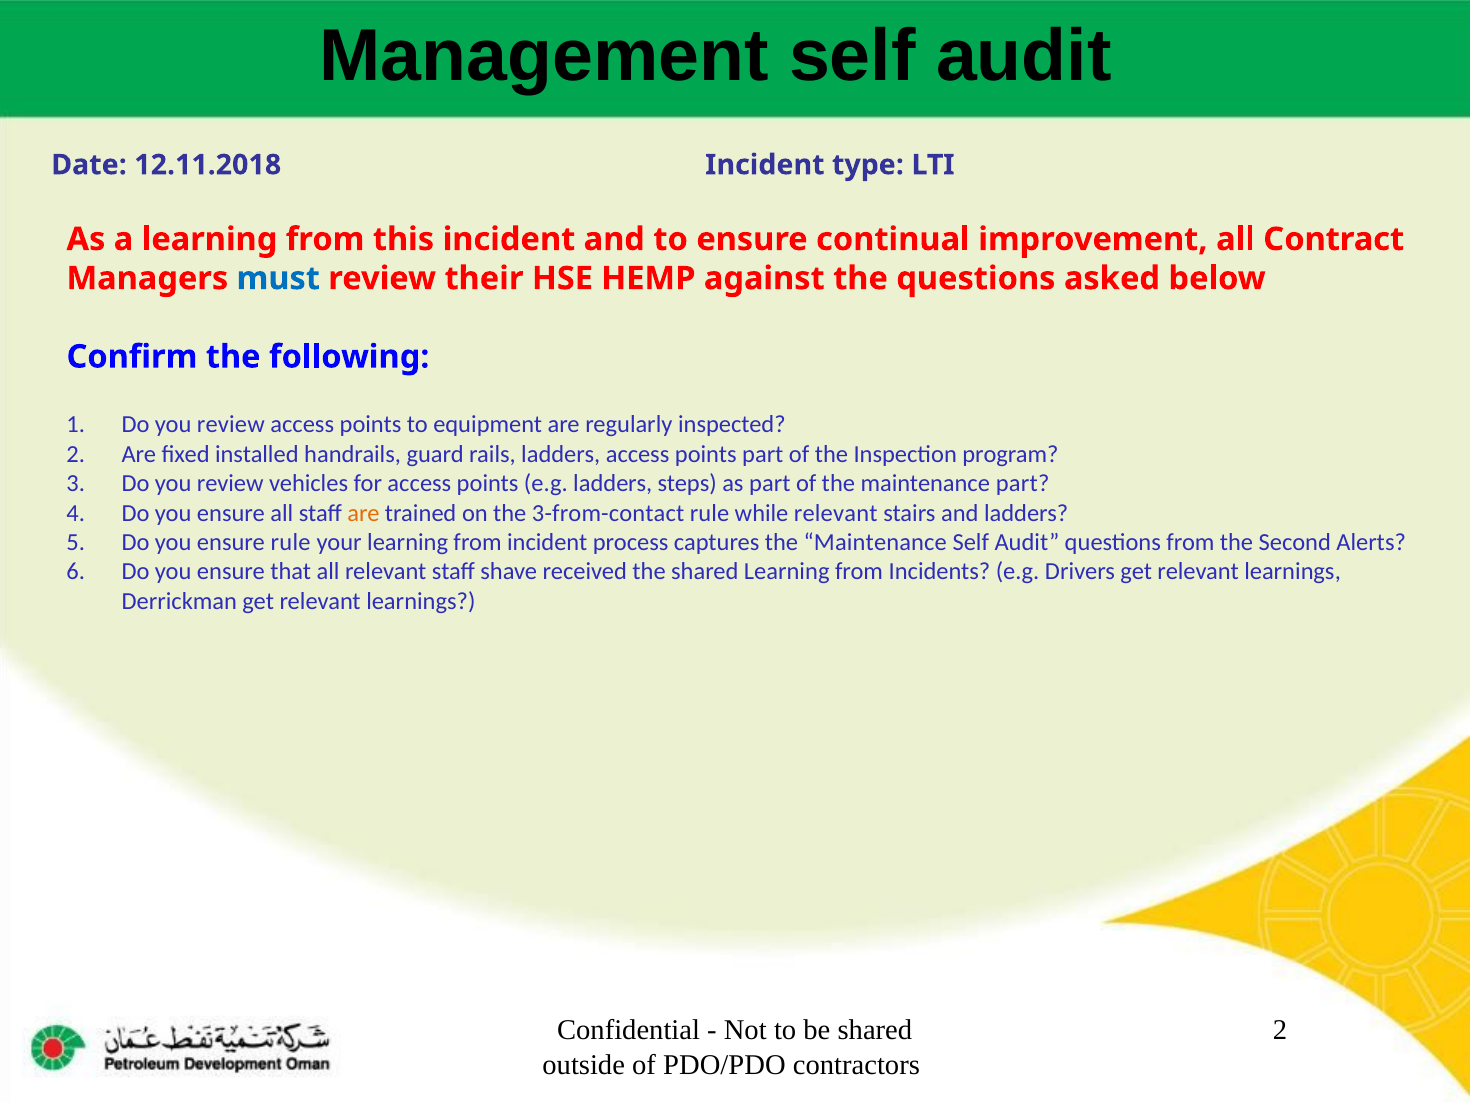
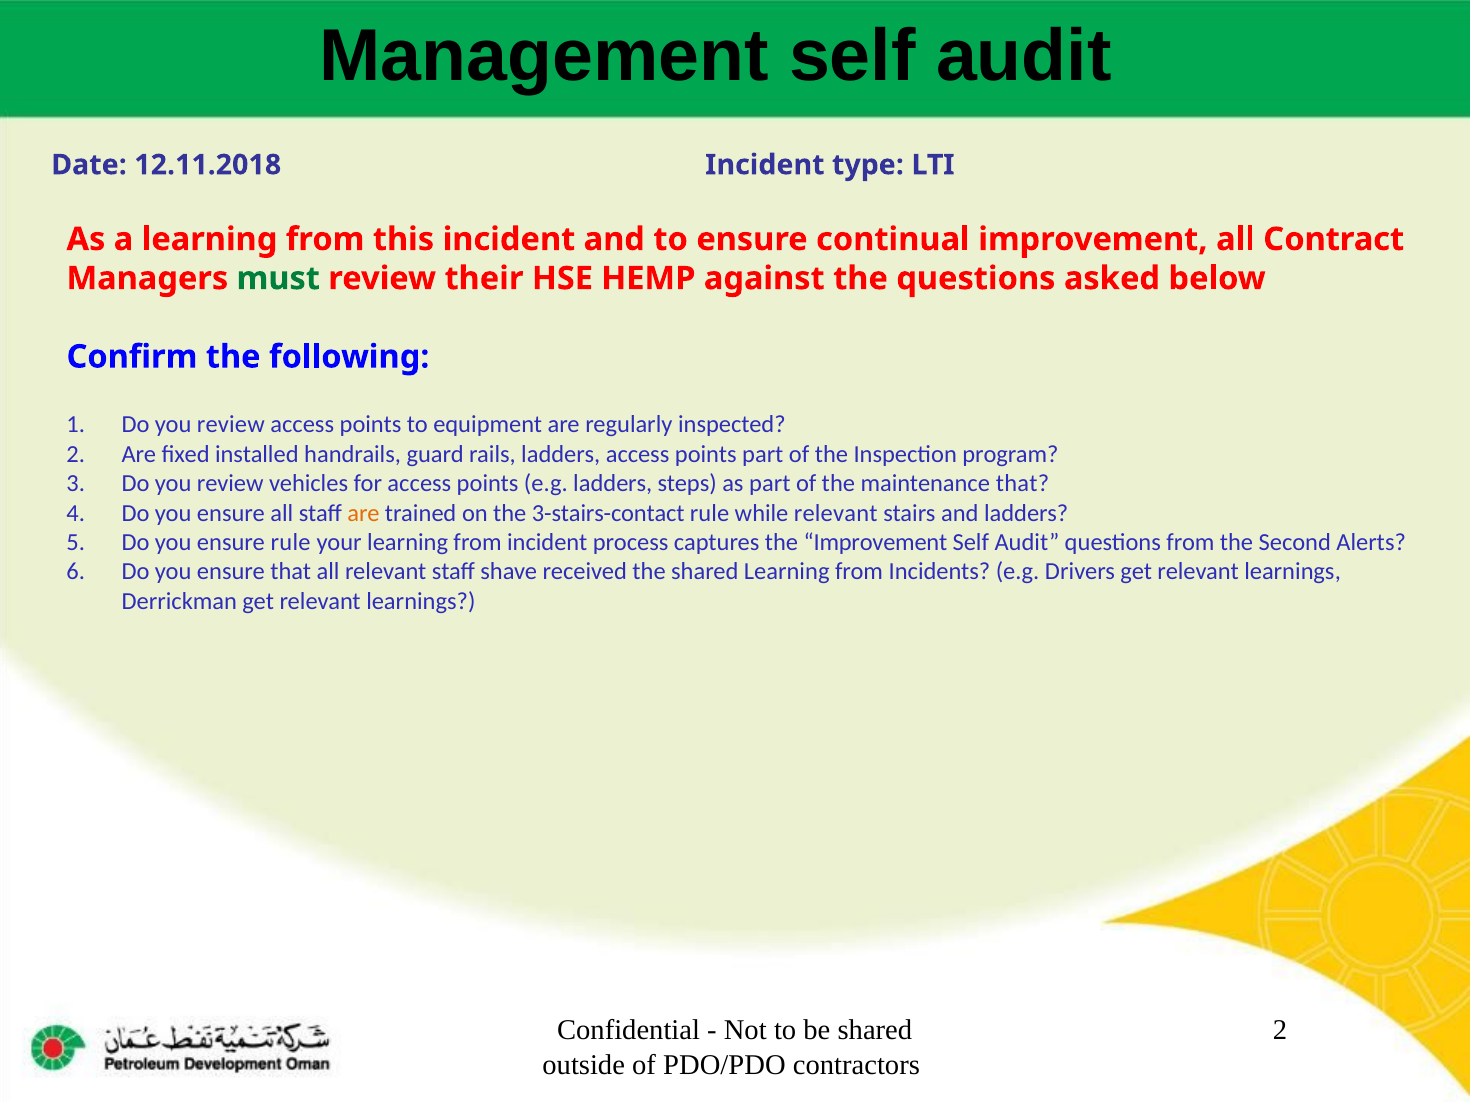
must colour: blue -> green (278, 279)
maintenance part: part -> that (1023, 484)
3-from-contact: 3-from-contact -> 3-stairs-contact (608, 513)
captures the Maintenance: Maintenance -> Improvement (875, 543)
